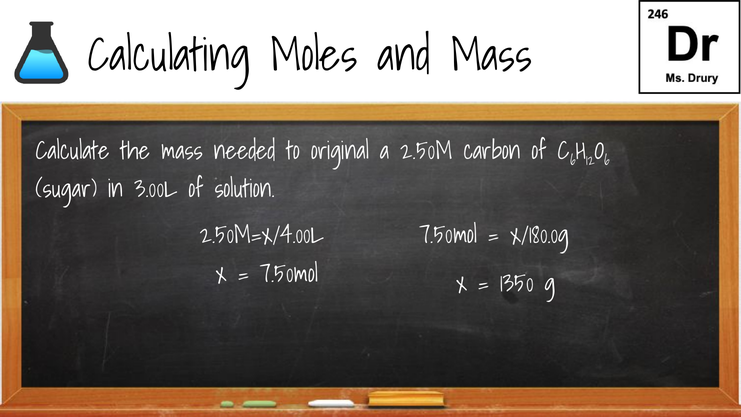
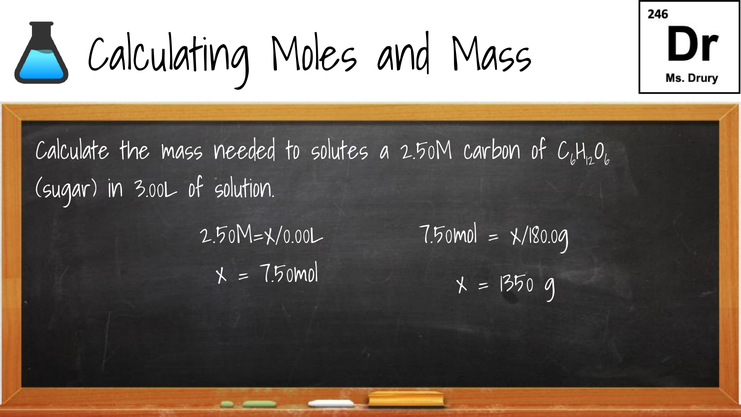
original: original -> solutes (340, 151)
2.50M=x/4.00L: 2.50M=x/4.00L -> 2.50M=x/0.00L (262, 235)
